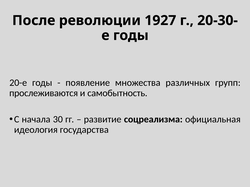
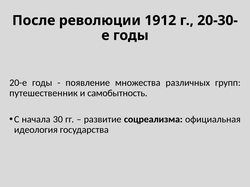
1927: 1927 -> 1912 (160, 21)
прослеживаются: прослеживаются -> путешественник (44, 93)
